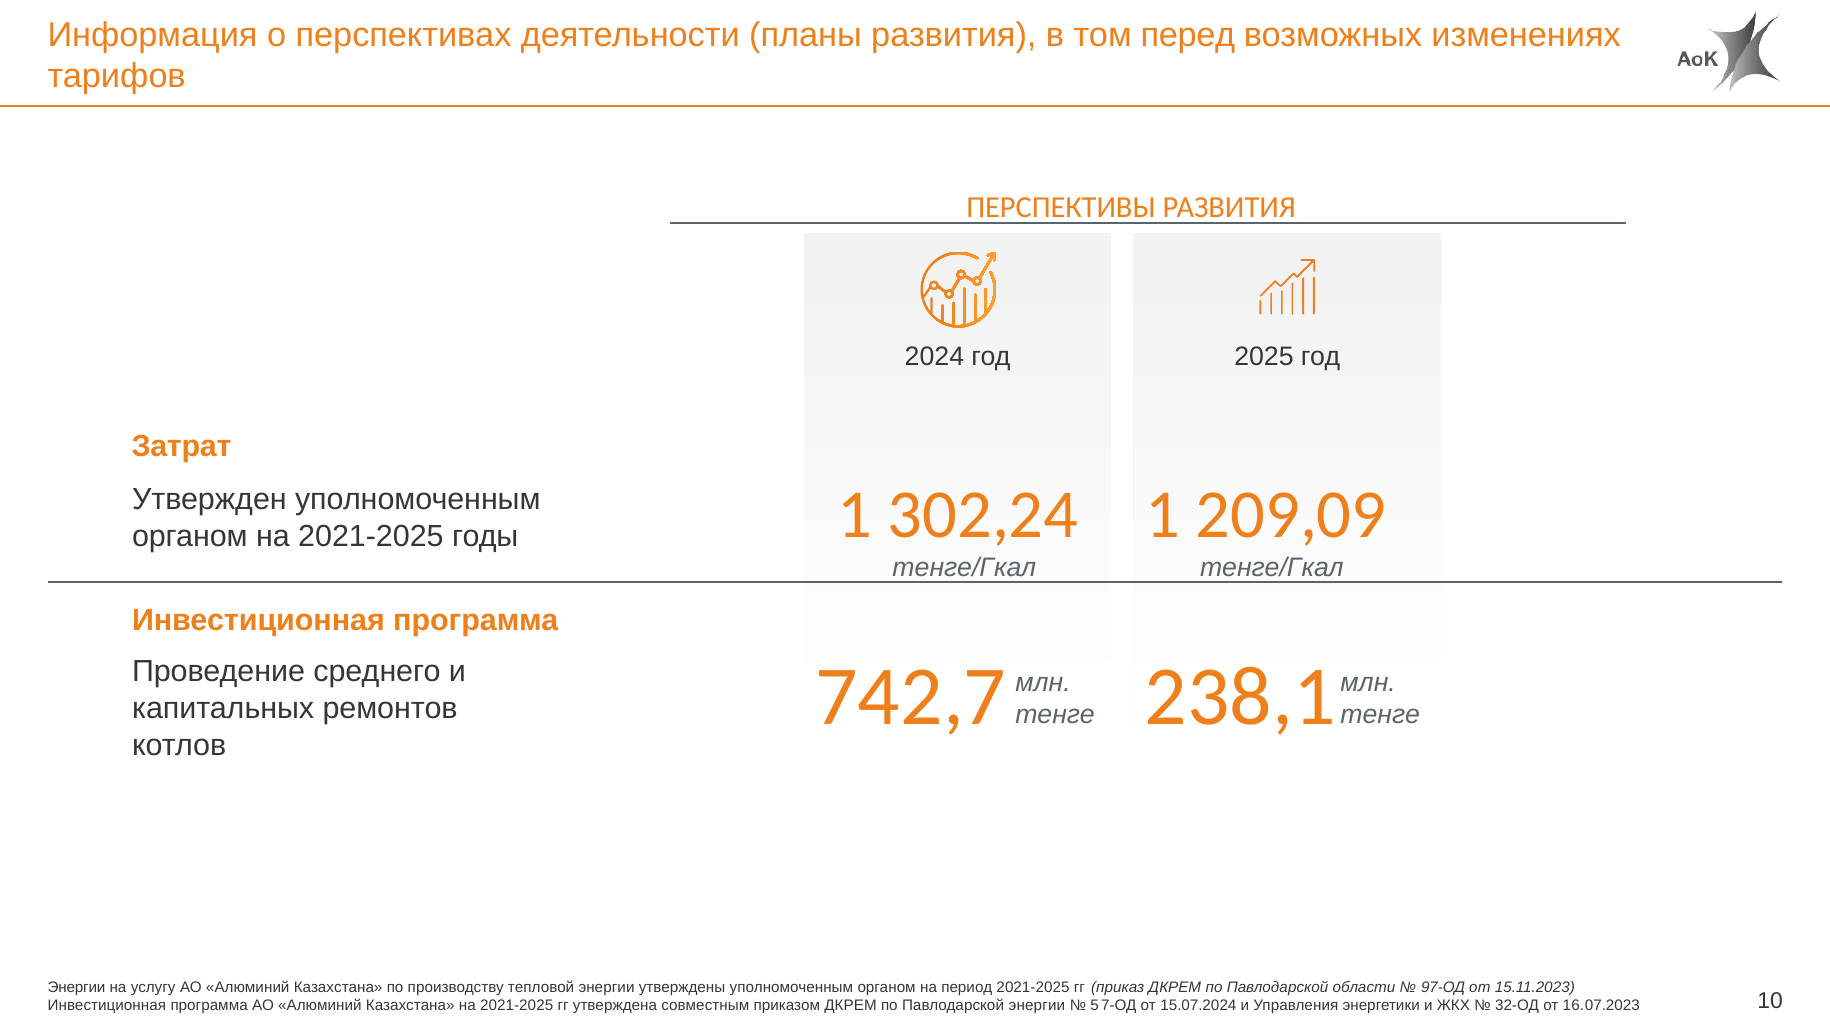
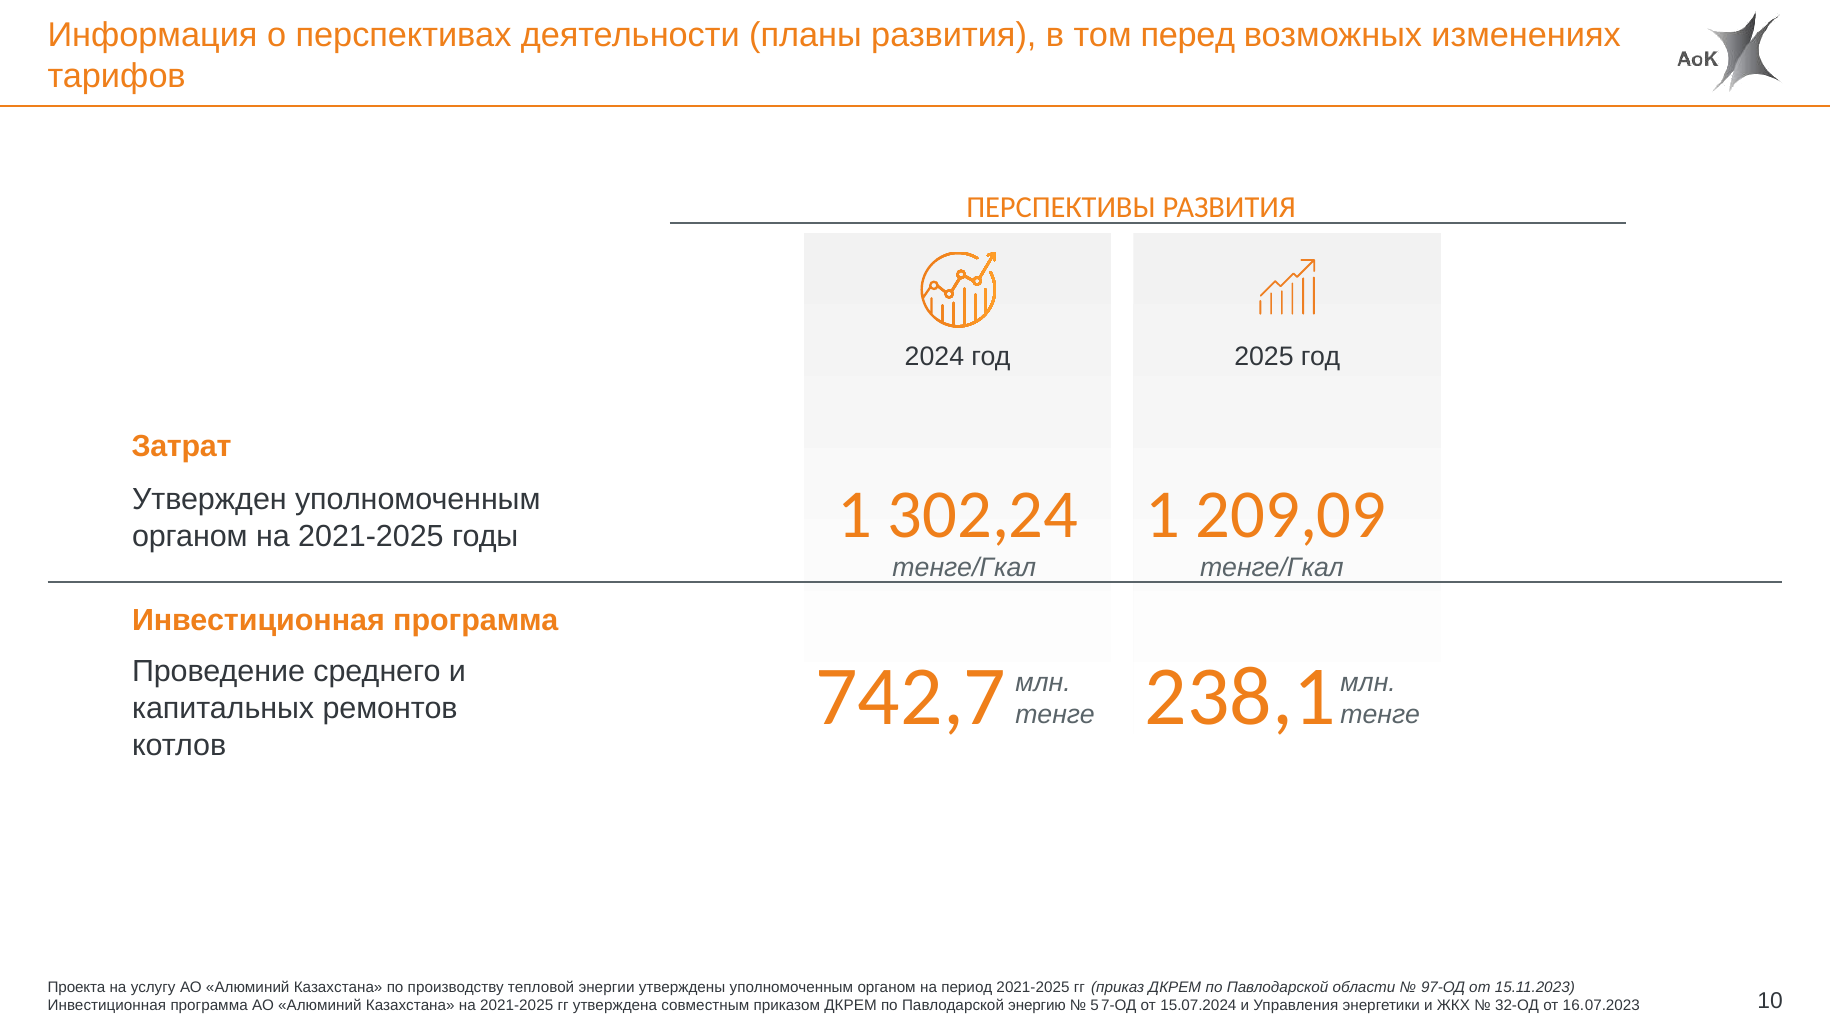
Энергии: Энергии -> Проекта (77, 986)
Павлодарской энергии: энергии -> энергию (1037, 1005)
